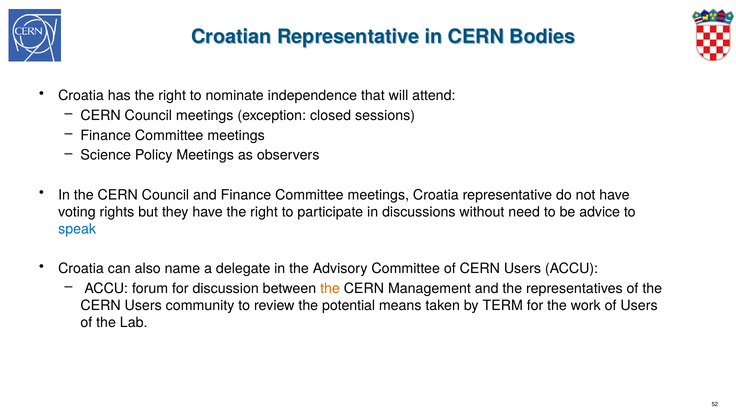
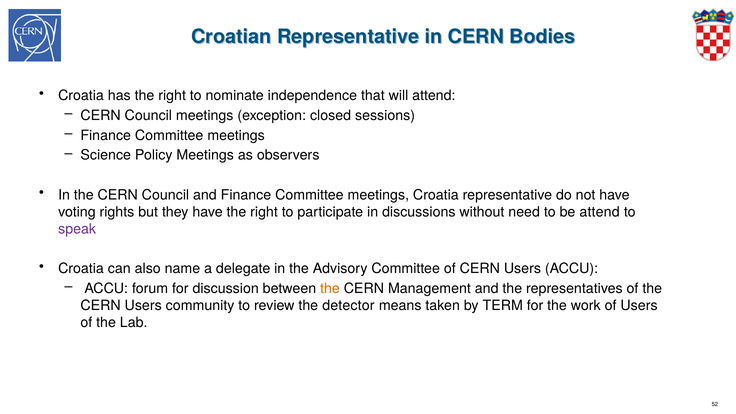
be advice: advice -> attend (600, 212)
speak colour: blue -> purple (77, 229)
potential: potential -> detector (348, 306)
